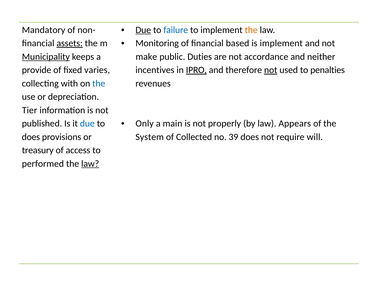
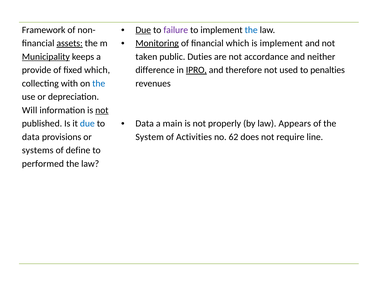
failure colour: blue -> purple (176, 30)
the colour: orange -> blue (251, 30)
Mandatory: Mandatory -> Framework (44, 30)
Monitoring underline: none -> present (157, 43)
financial based: based -> which (238, 43)
make: make -> taken (146, 57)
fixed varies: varies -> which (97, 70)
incentives: incentives -> difference (155, 70)
not underline: present -> none (271, 70)
Tier: Tier -> Will (30, 110)
not underline: none -> present (102, 110)
Only: Only -> Data (145, 123)
does: does -> data (31, 137)
Collected: Collected -> Activities (194, 137)
39: 39 -> 62 (233, 137)
will: will -> line (315, 137)
treasury: treasury -> systems (38, 150)
access: access -> define (78, 150)
law underline: present -> none (90, 164)
